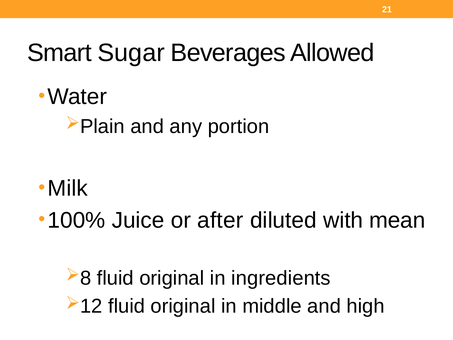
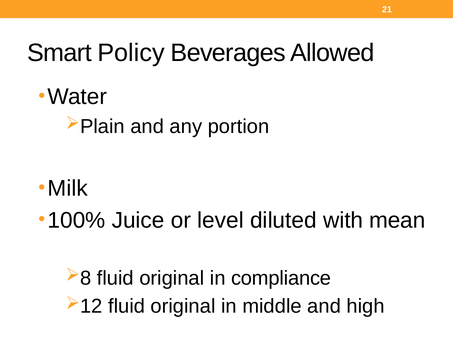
Sugar: Sugar -> Policy (131, 53)
after: after -> level (221, 220)
ingredients: ingredients -> compliance (281, 278)
